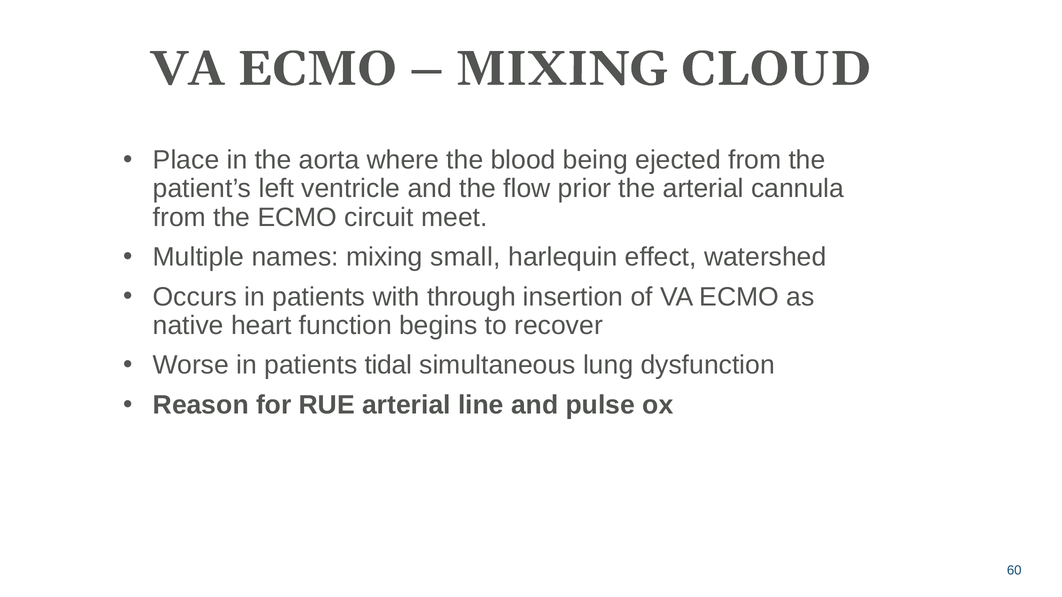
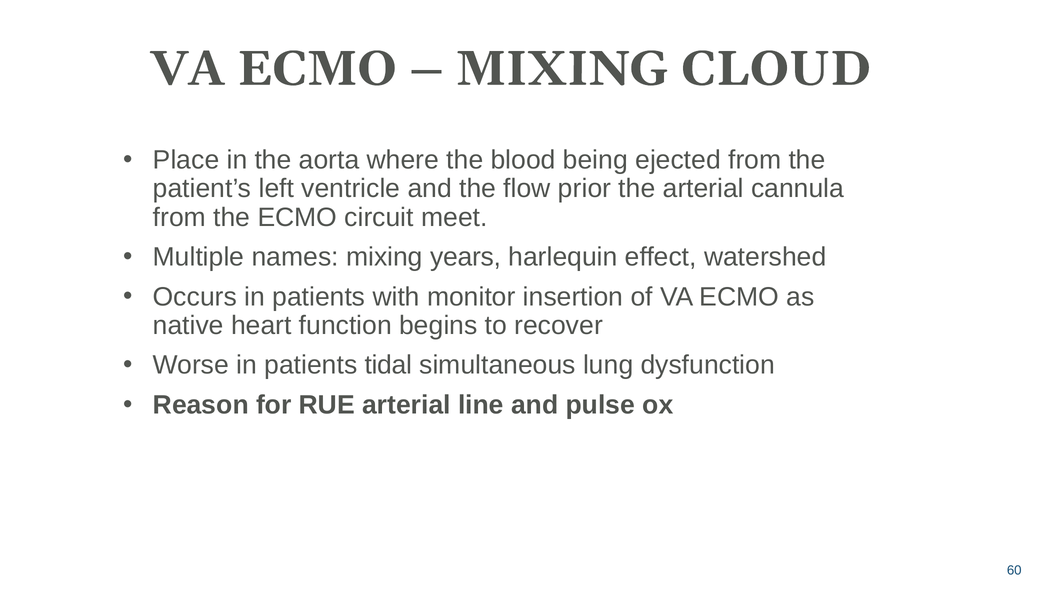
small: small -> years (466, 257)
through: through -> monitor (471, 297)
